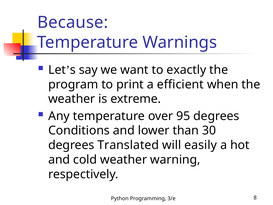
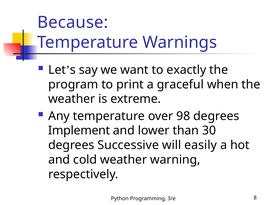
efficient: efficient -> graceful (180, 84)
95: 95 -> 98 (183, 116)
Conditions: Conditions -> Implement (79, 130)
Translated: Translated -> Successive (128, 145)
